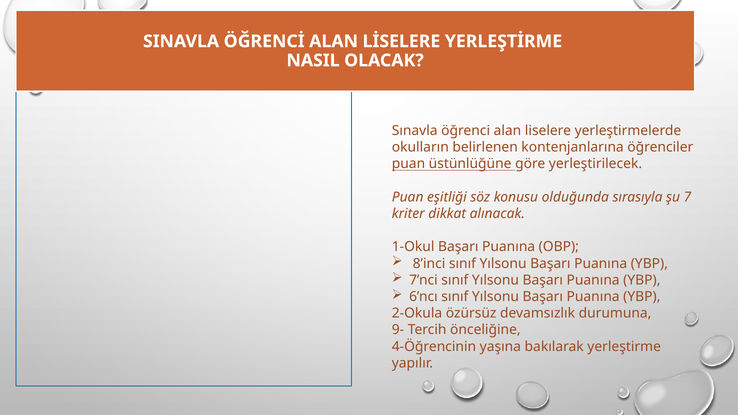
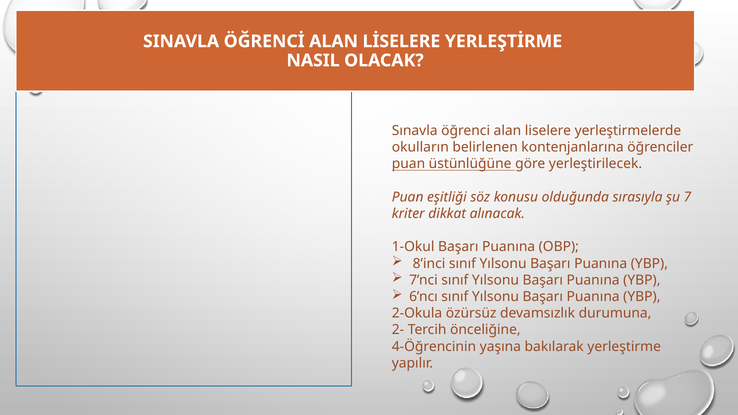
9-: 9- -> 2- (398, 330)
